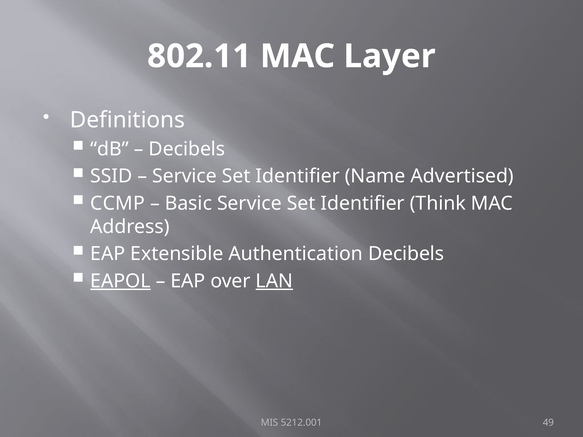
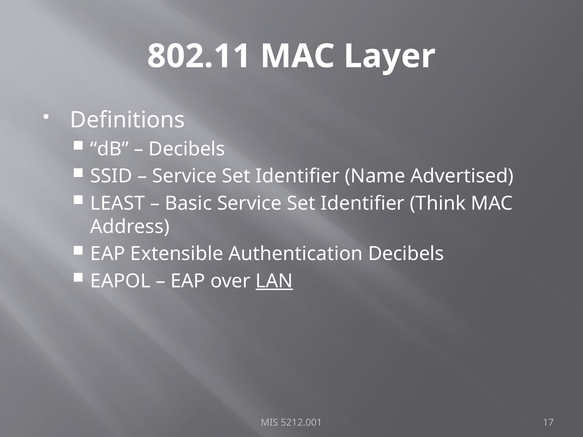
CCMP: CCMP -> LEAST (118, 203)
EAPOL underline: present -> none (120, 281)
49: 49 -> 17 (548, 423)
